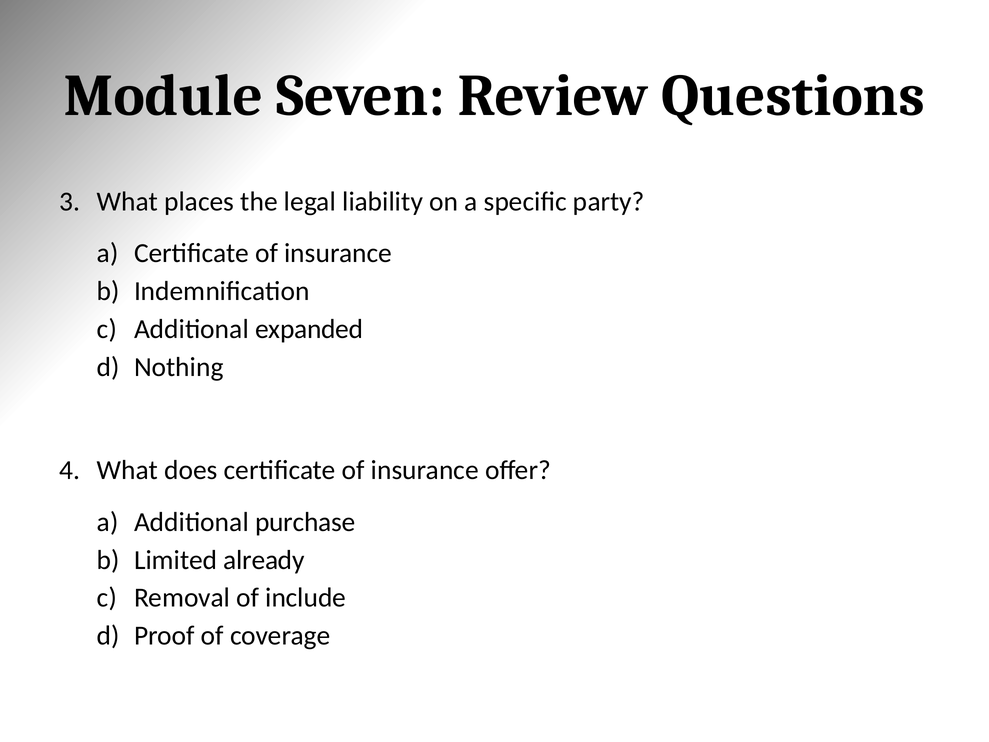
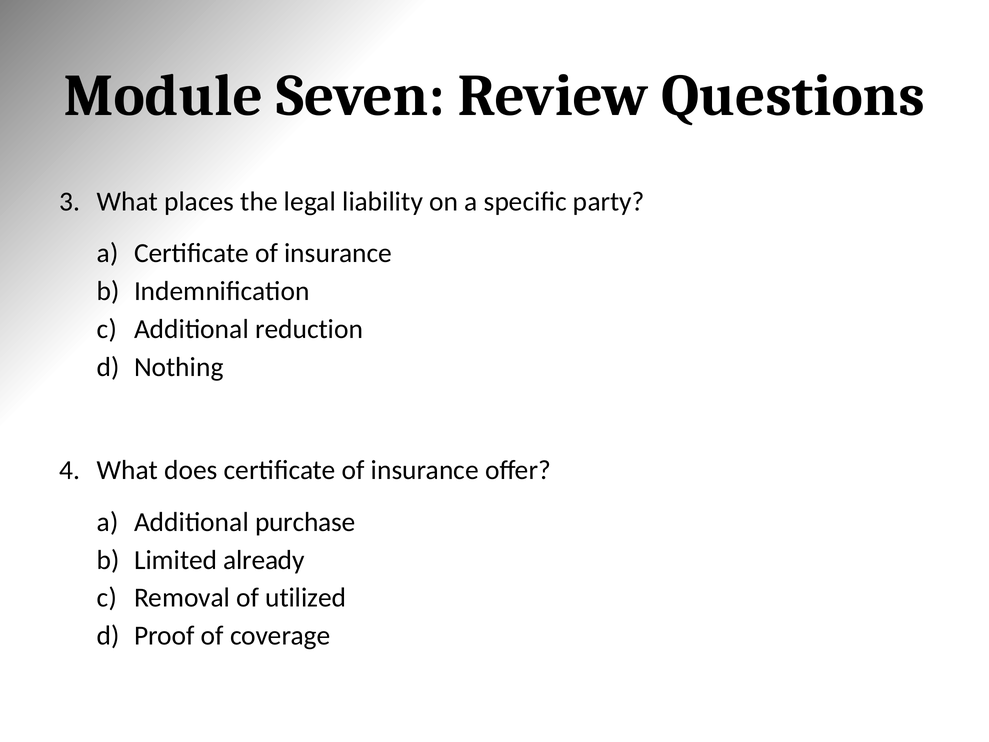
expanded: expanded -> reduction (309, 329)
include: include -> utilized (306, 598)
